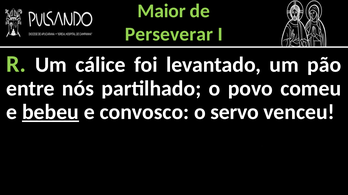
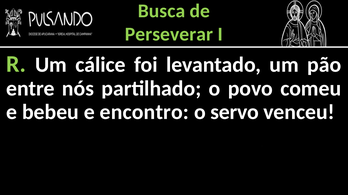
Maior: Maior -> Busca (161, 11)
bebeu underline: present -> none (50, 112)
convosco: convosco -> encontro (144, 112)
